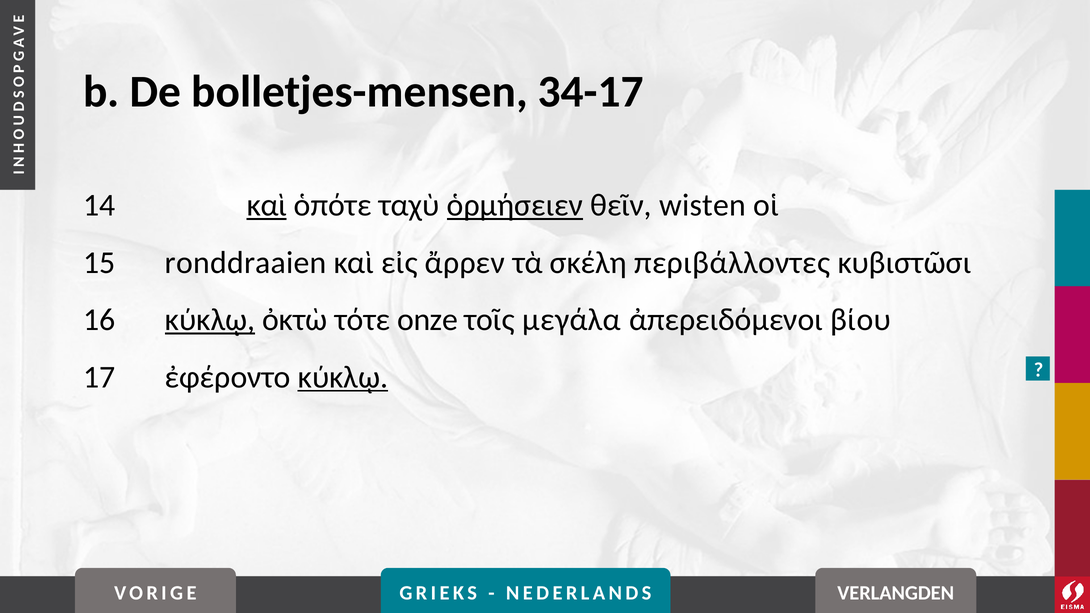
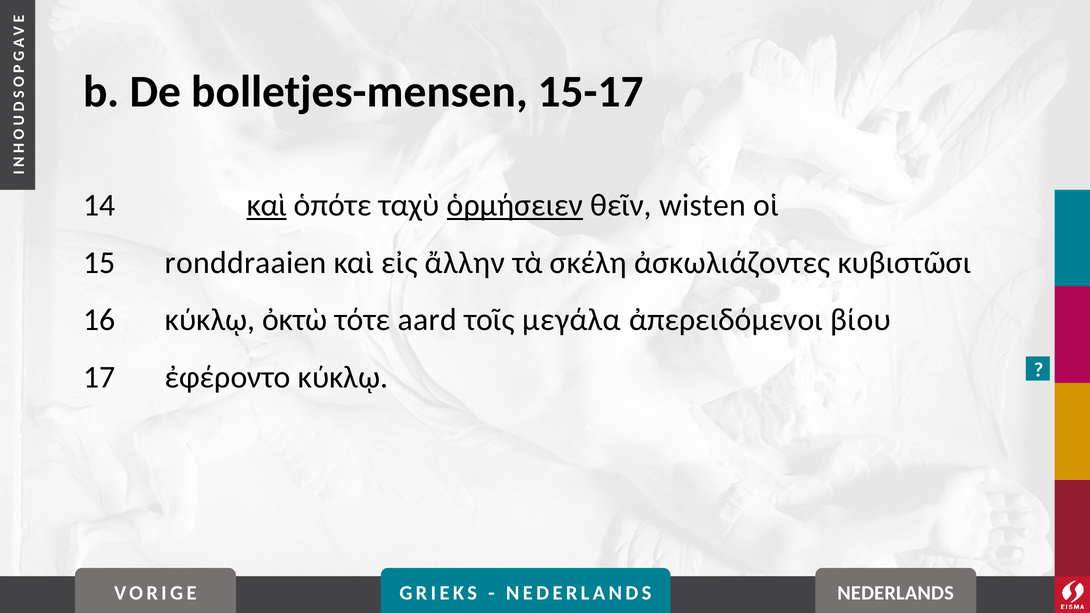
34-17: 34-17 -> 15-17 (591, 92)
ἄρρεν: ἄρρεν -> ἄλλην (465, 263)
περιβάλλοντες: περιβάλλοντες -> ἀσκωλιάζοντες (732, 263)
κύκλῳ underline: present -> none (210, 320)
onze: onze -> aard (427, 320)
κύκλῳ underline: present -> none (343, 377)
VORIGE VERLANGDEN: VERLANGDEN -> NEDERLANDS (896, 593)
